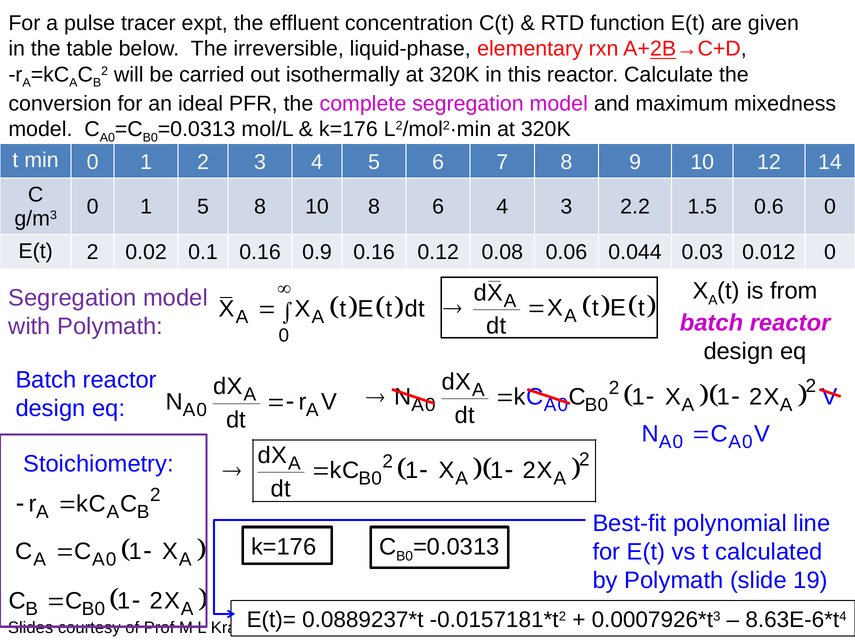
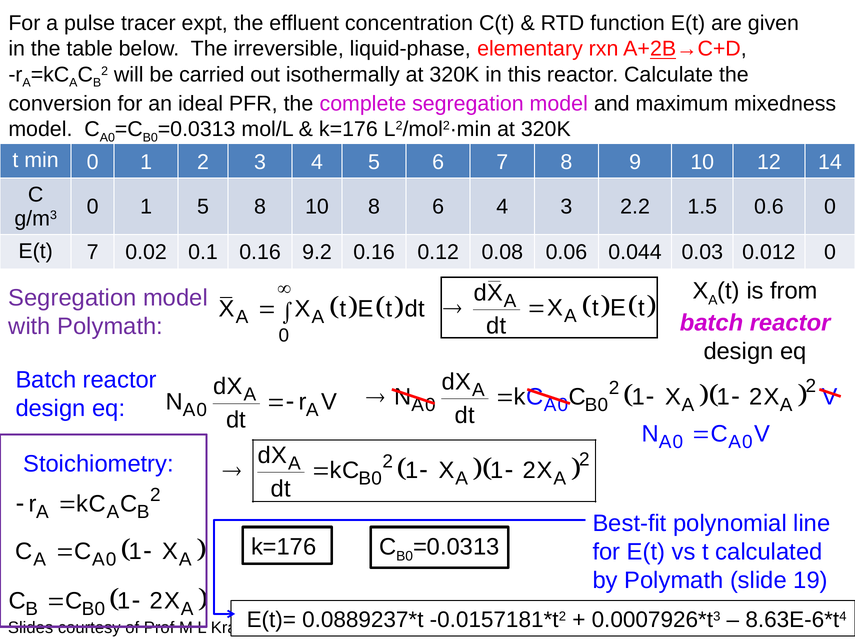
E(t 2: 2 -> 7 (93, 252)
0.9: 0.9 -> 9.2 (317, 252)
